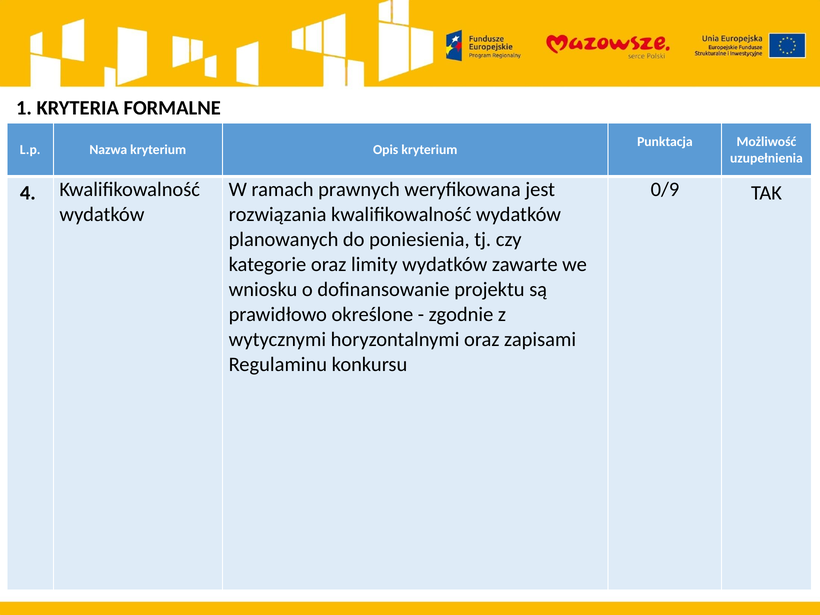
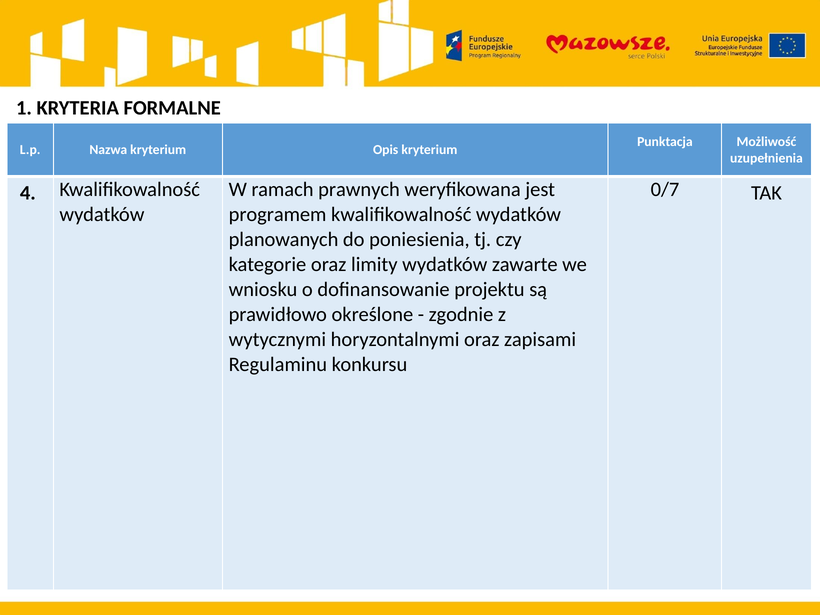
0/9: 0/9 -> 0/7 (665, 189)
rozwiązania: rozwiązania -> programem (278, 214)
